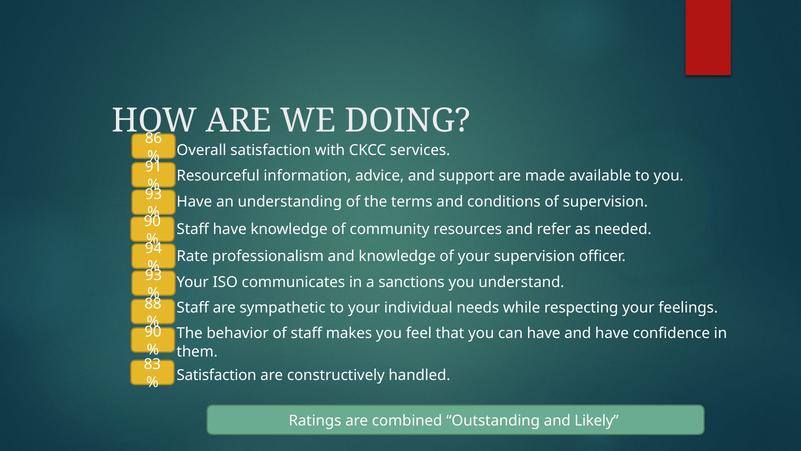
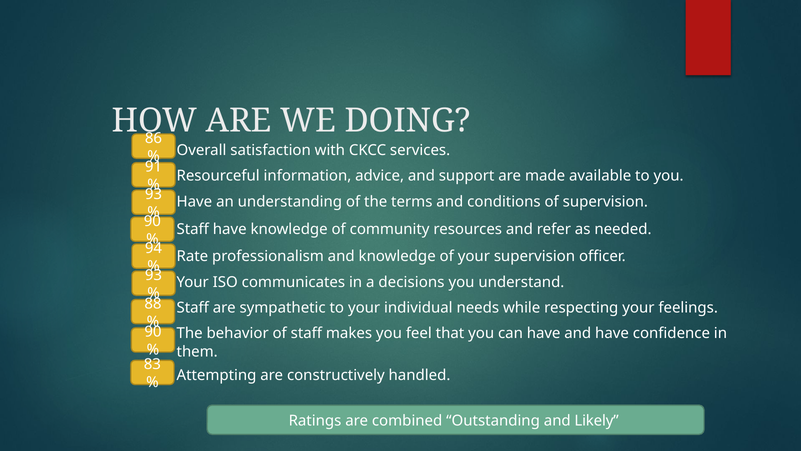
sanctions: sanctions -> decisions (411, 282)
Satisfaction: Satisfaction -> Attempting (216, 375)
